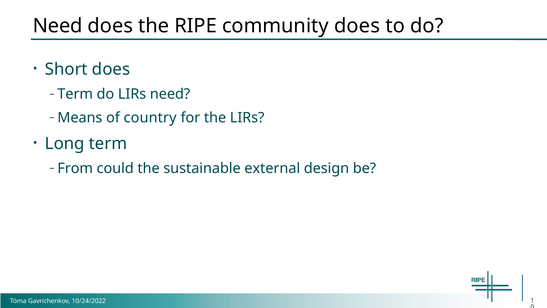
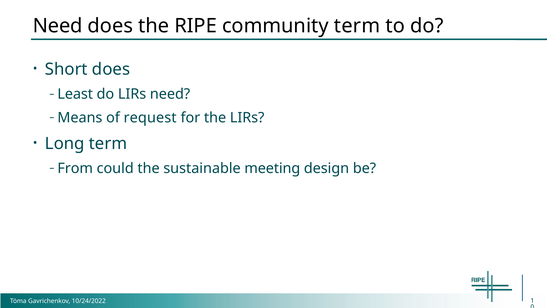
community does: does -> term (357, 26)
Term: Term -> Least (75, 94)
country: country -> request (150, 118)
external: external -> meeting (272, 168)
